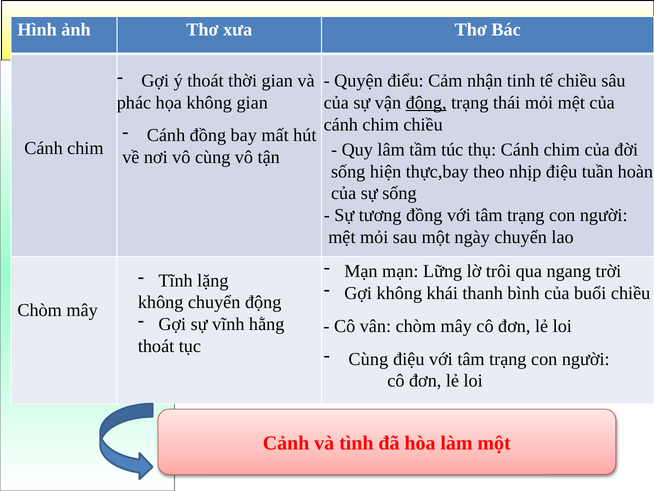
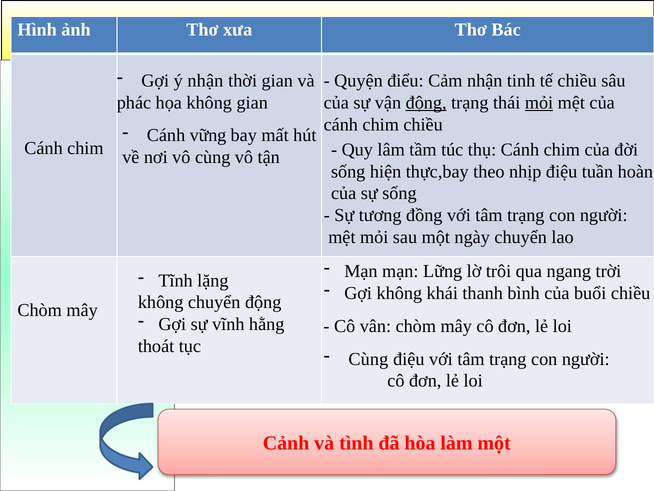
ý thoát: thoát -> nhận (205, 81)
mỏi underline: none -> present (539, 103)
Cánh đồng: đồng -> vững (208, 135)
